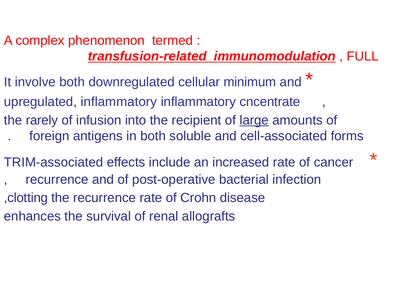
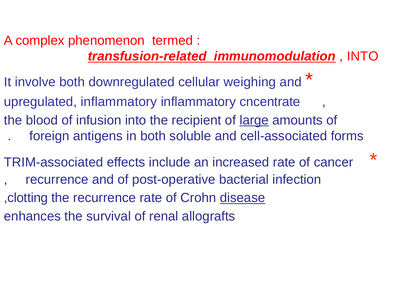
FULL: FULL -> INTO (363, 56)
minimum: minimum -> weighing (250, 82)
rarely: rarely -> blood (42, 120)
disease underline: none -> present (243, 198)
